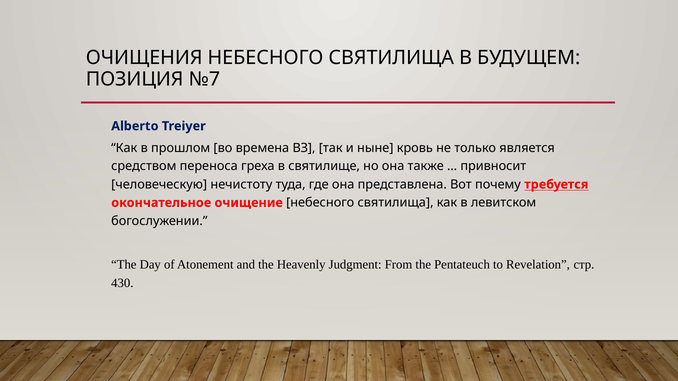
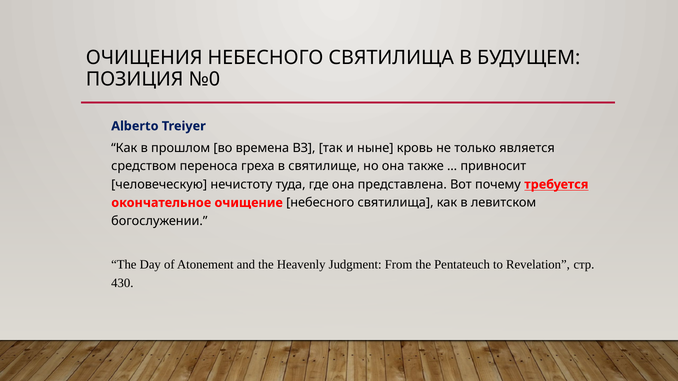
№7: №7 -> №0 (204, 79)
